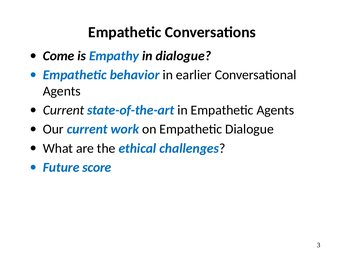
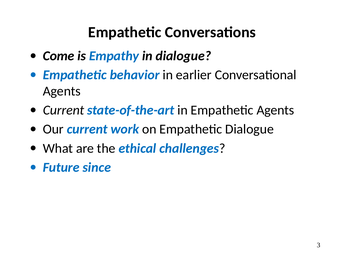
score: score -> since (97, 168)
